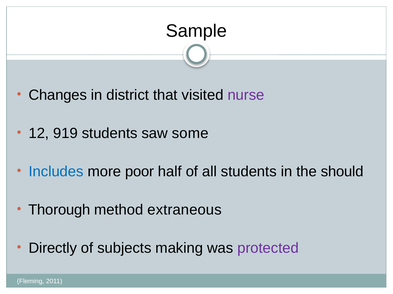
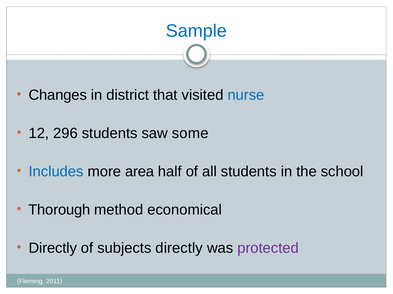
Sample colour: black -> blue (196, 31)
nurse colour: purple -> blue (246, 95)
919: 919 -> 296 (65, 134)
poor: poor -> area (140, 172)
should: should -> school (342, 172)
extraneous: extraneous -> economical (185, 210)
subjects making: making -> directly (179, 249)
